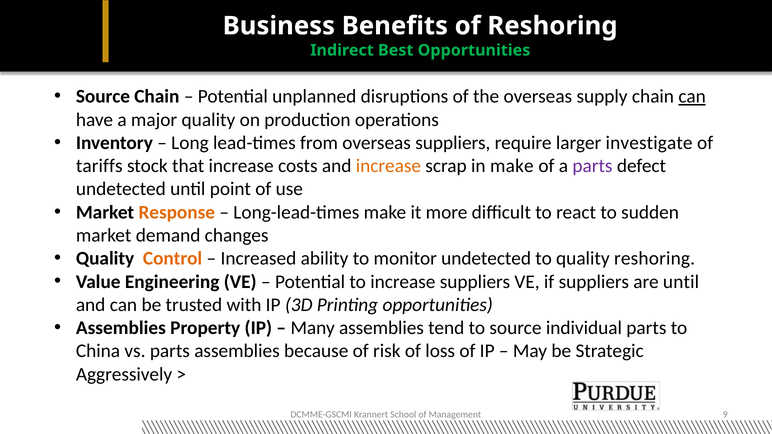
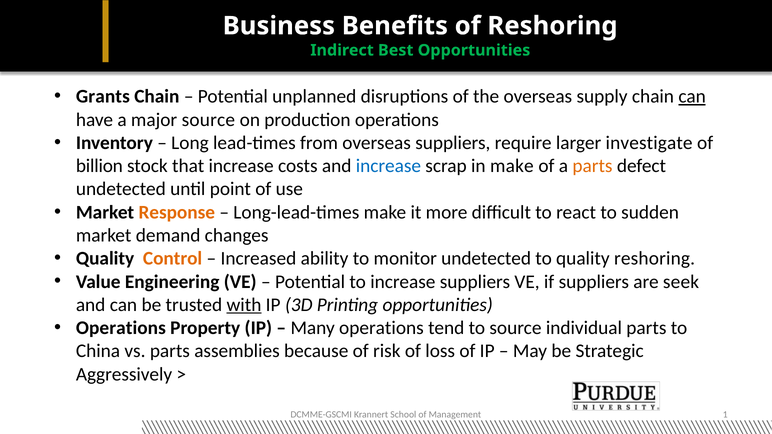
Source: Source -> Grants (103, 97)
major quality: quality -> source (208, 120)
tariffs: tariffs -> billion (99, 166)
increase colour: orange -> blue (388, 166)
parts colour: purple -> orange (592, 166)
are until: until -> seek (681, 282)
with underline: none -> present (244, 305)
Assemblies: Assemblies -> Operations (121, 328)
Many assemblies: assemblies -> operations (381, 328)
9: 9 -> 1 (725, 415)
